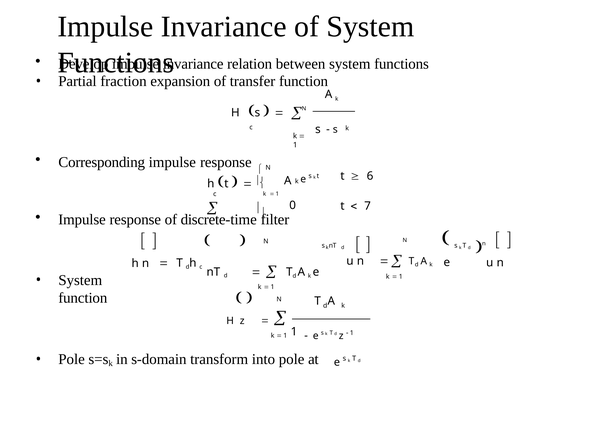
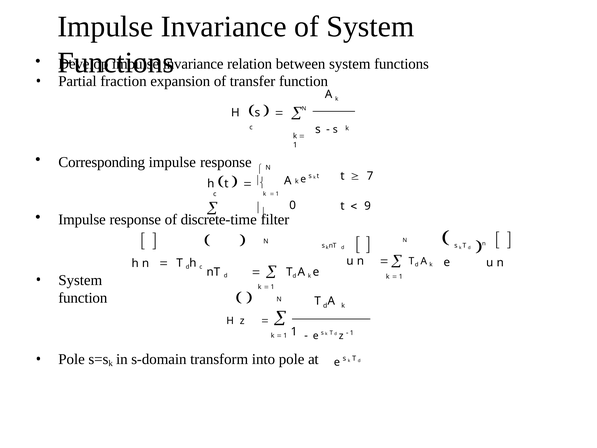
6: 6 -> 7 (370, 176)
7: 7 -> 9 (368, 206)
